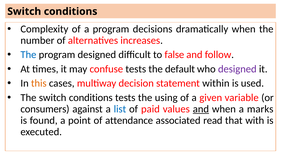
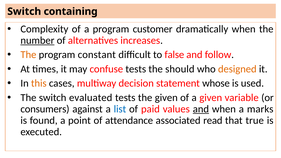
conditions: conditions -> containing (71, 11)
decisions: decisions -> customer (153, 29)
number underline: none -> present (37, 40)
The colour: blue -> orange (28, 55)
program designed: designed -> constant (97, 55)
default: default -> should (180, 69)
designed colour: purple -> orange (237, 69)
within: within -> whose (216, 83)
The switch conditions: conditions -> evaluated (91, 98)
the using: using -> given (166, 98)
with: with -> true (255, 120)
